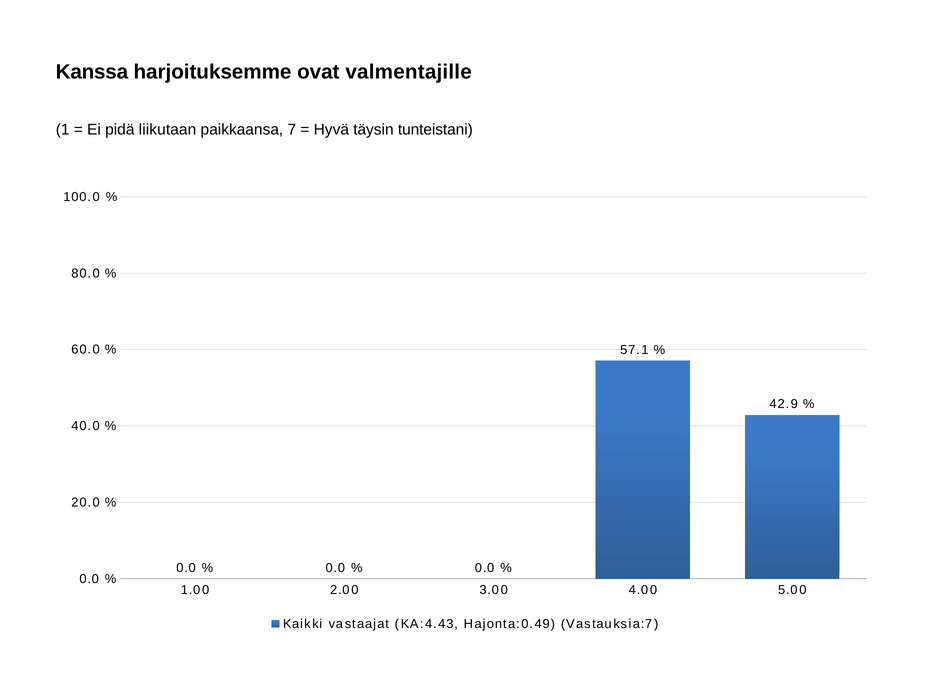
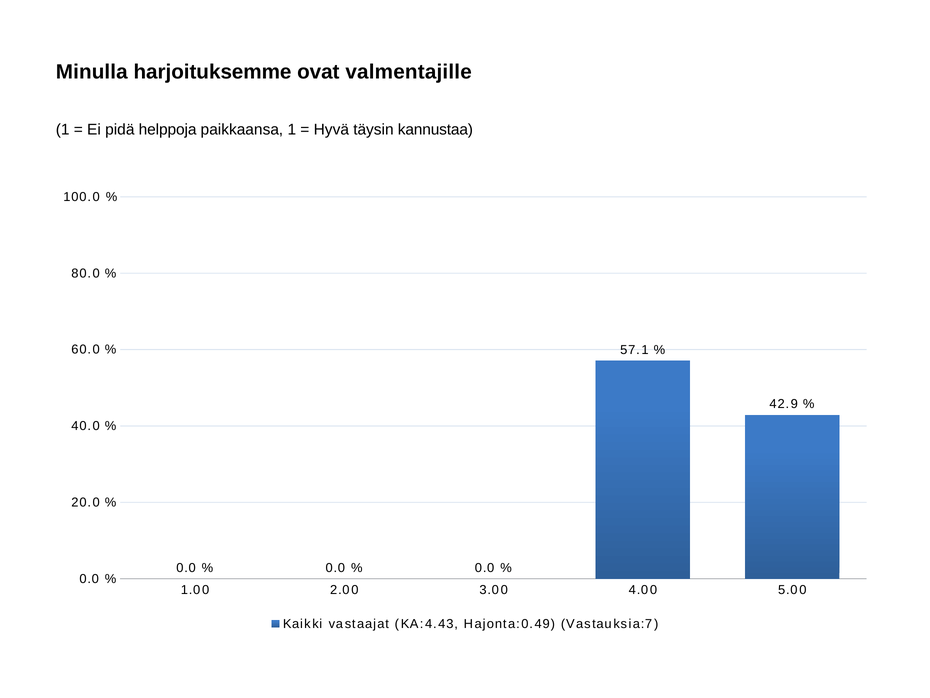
Kanssa: Kanssa -> Minulla (92, 72)
liikutaan: liikutaan -> helppoja (168, 129)
paikkaansa 7: 7 -> 1 (292, 129)
tunteistani: tunteistani -> kannustaa (435, 129)
